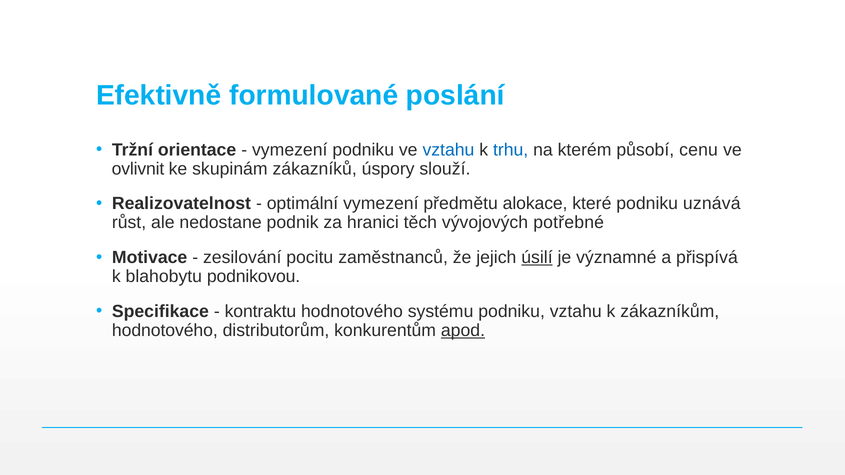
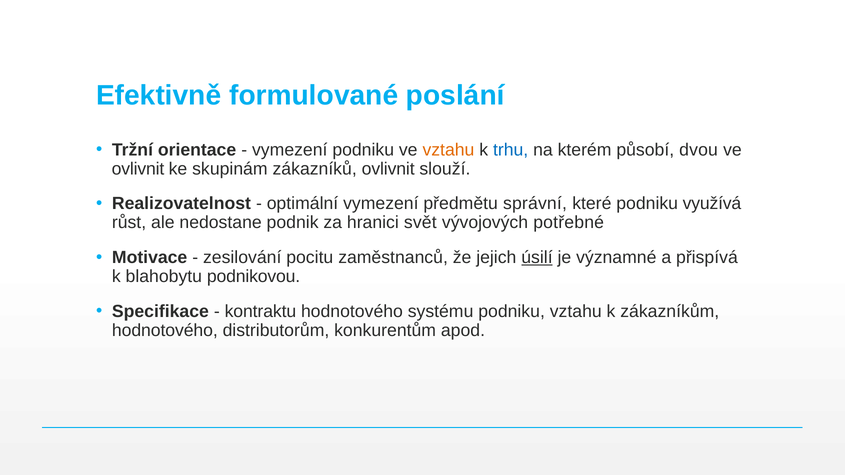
vztahu colour: blue -> orange (448, 150)
cenu: cenu -> dvou (699, 150)
zákazníků úspory: úspory -> ovlivnit (388, 169)
alokace: alokace -> správní (535, 204)
uznává: uznává -> využívá (712, 204)
těch: těch -> svět (420, 223)
apod underline: present -> none (463, 330)
